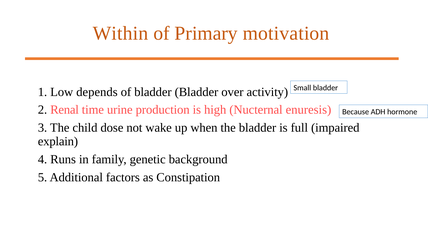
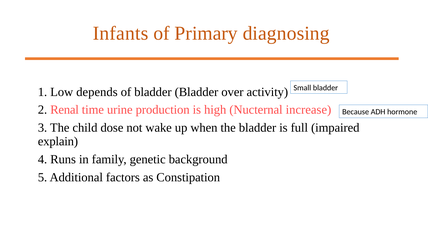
Within: Within -> Infants (121, 33)
motivation: motivation -> diagnosing (286, 33)
enuresis: enuresis -> increase (308, 110)
